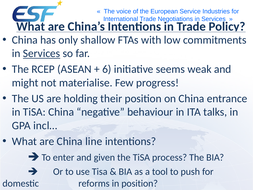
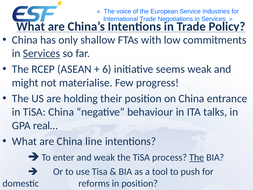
incl…: incl… -> real… (45, 125)
and given: given -> weak (104, 157)
The underline: none -> present (197, 157)
